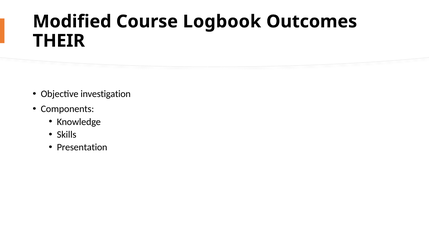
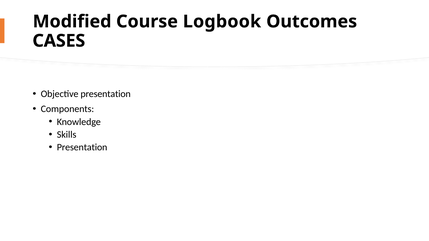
THEIR: THEIR -> CASES (59, 41)
Objective investigation: investigation -> presentation (106, 94)
